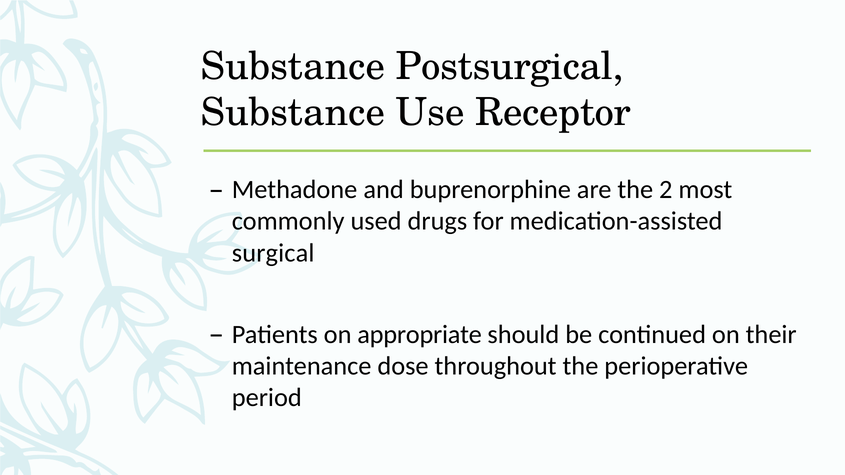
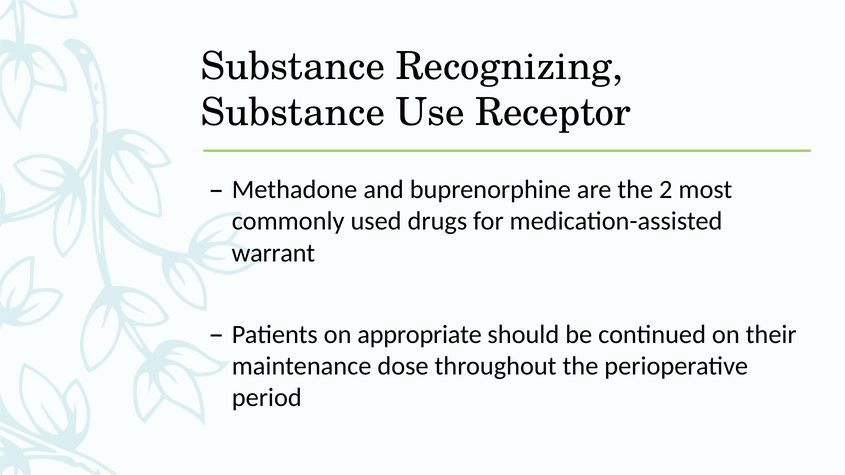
Postsurgical: Postsurgical -> Recognizing (509, 67)
surgical: surgical -> warrant (273, 253)
